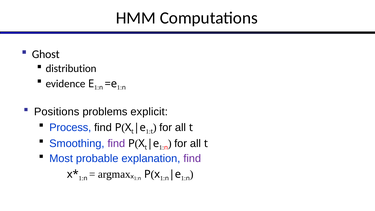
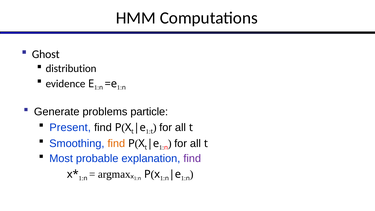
Positions: Positions -> Generate (57, 112)
explicit: explicit -> particle (149, 112)
Process: Process -> Present (70, 127)
find colour: purple -> orange (116, 143)
